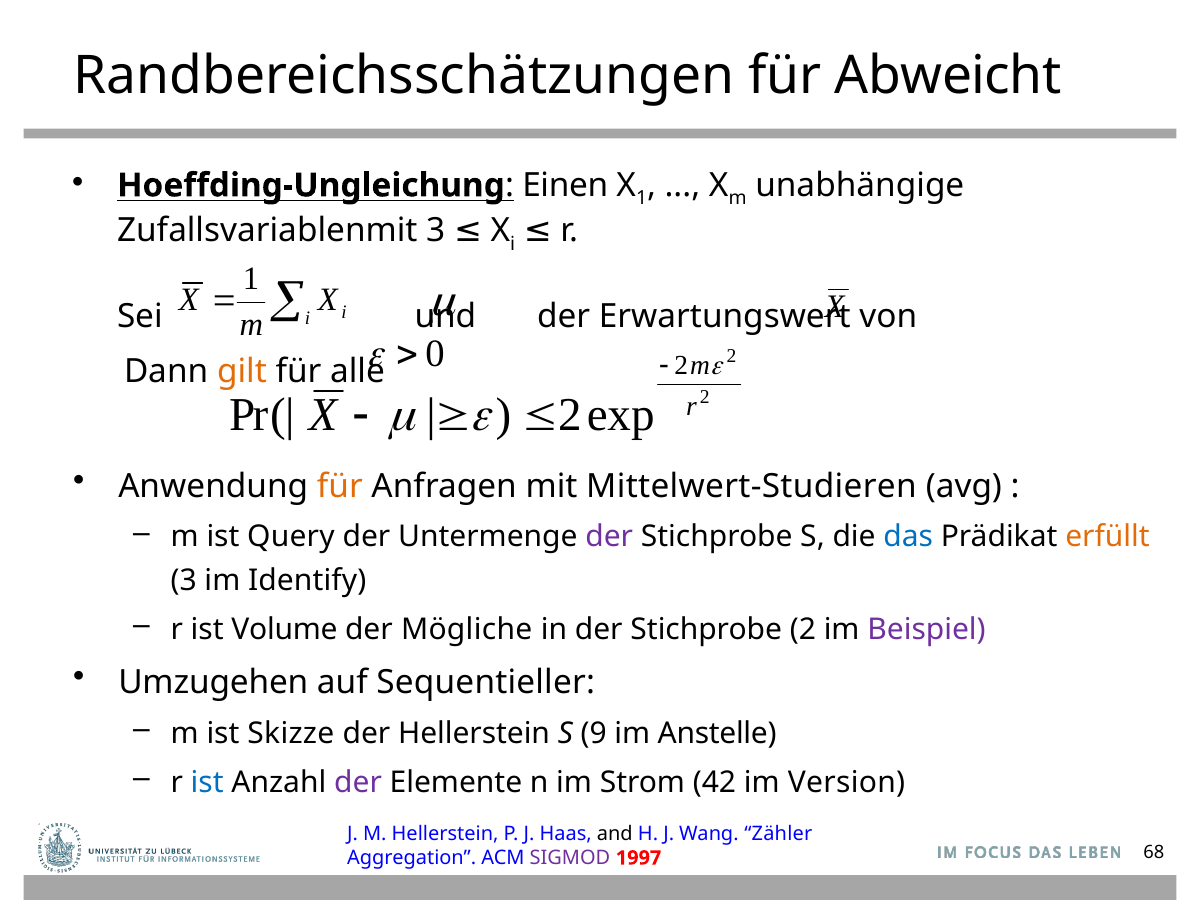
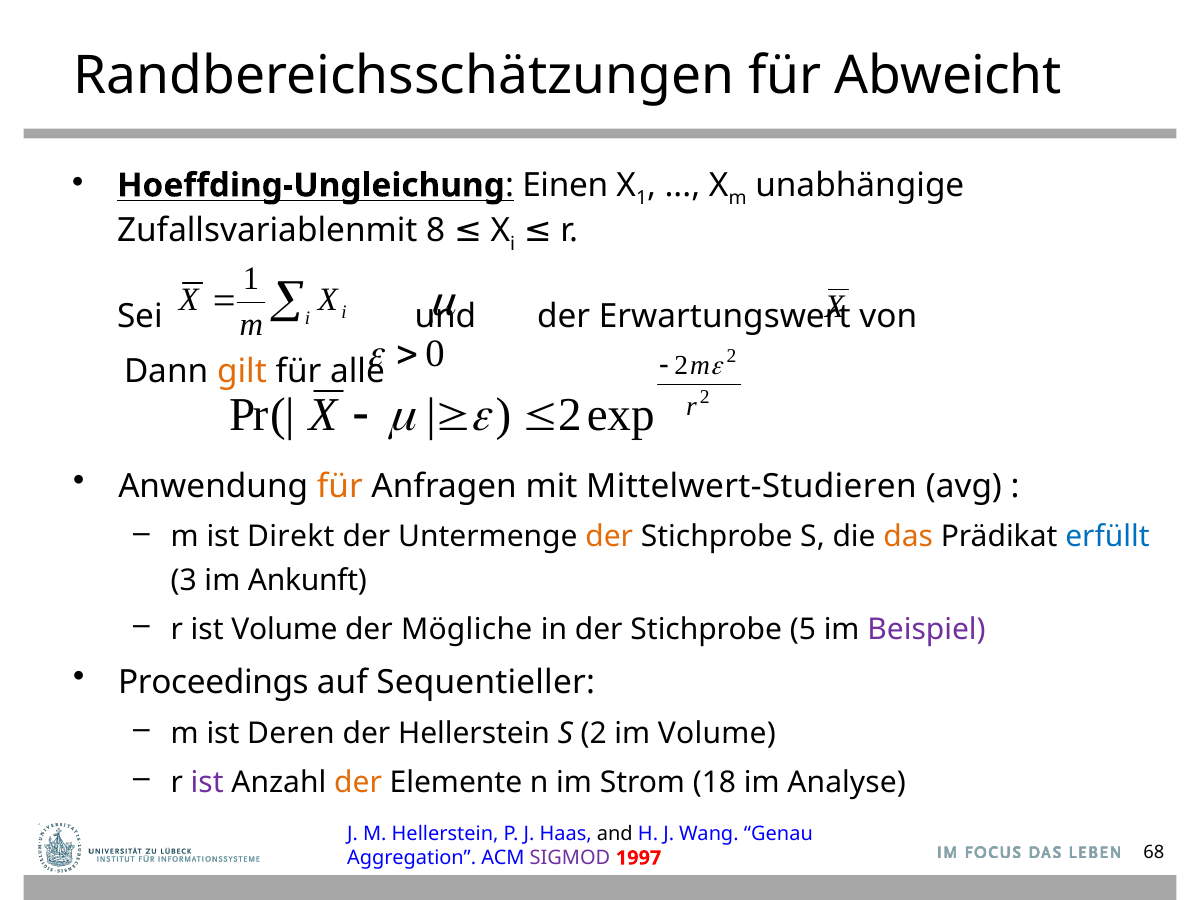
Zufallsvariablenmit 3: 3 -> 8 (436, 231)
Query: Query -> Direkt (291, 537)
der colour: purple -> orange (609, 537)
das colour: blue -> orange (908, 537)
erfüllt colour: orange -> blue (1107, 537)
Identify: Identify -> Ankunft (307, 580)
Stichprobe 2: 2 -> 5 (803, 629)
Umzugehen: Umzugehen -> Proceedings (213, 682)
Skizze: Skizze -> Deren (291, 733)
S 9: 9 -> 2 (594, 733)
im Anstelle: Anstelle -> Volume (717, 733)
ist colour: blue -> purple (207, 782)
der colour: purple -> orange (358, 782)
42: 42 -> 18 (715, 782)
Version: Version -> Analyse (847, 782)
Zähler: Zähler -> Genau (778, 834)
